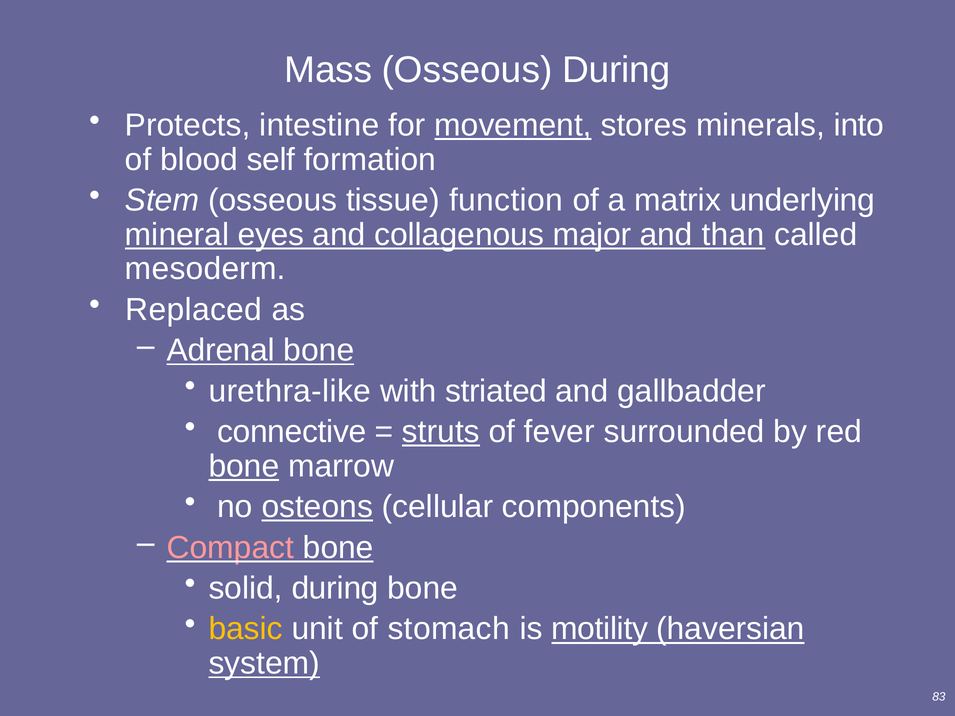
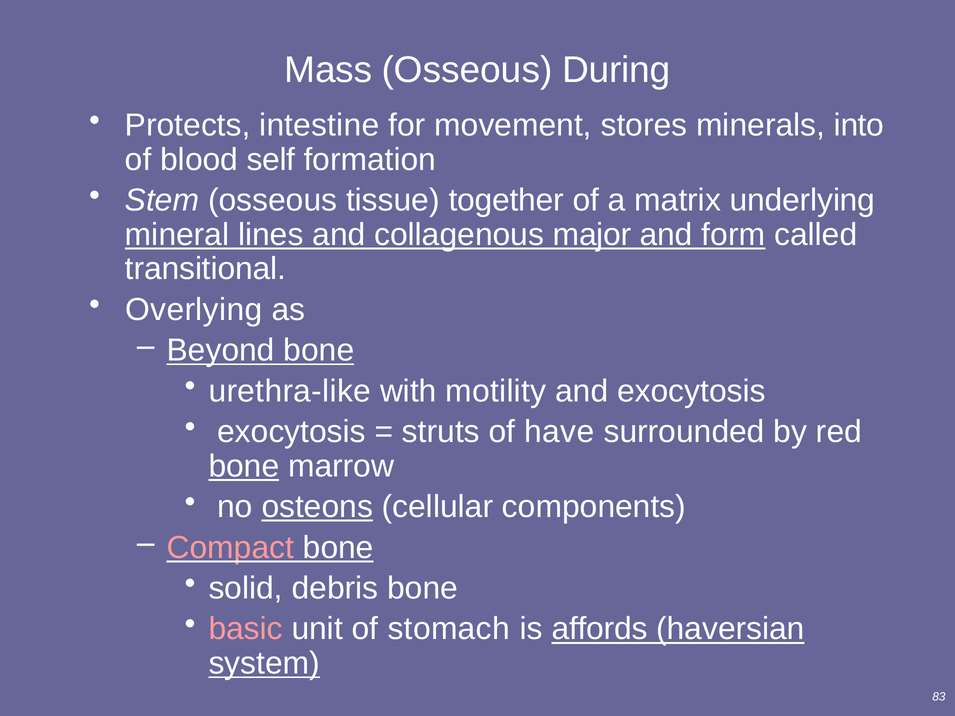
movement underline: present -> none (513, 125)
function: function -> together (506, 200)
eyes: eyes -> lines (271, 235)
than: than -> form (733, 235)
mesoderm: mesoderm -> transitional (206, 269)
Replaced: Replaced -> Overlying (194, 310)
Adrenal: Adrenal -> Beyond (221, 351)
striated: striated -> motility (496, 391)
and gallbadder: gallbadder -> exocytosis (691, 391)
connective: connective -> exocytosis (292, 432)
struts underline: present -> none (441, 432)
fever: fever -> have (559, 432)
solid during: during -> debris (335, 588)
basic colour: yellow -> pink (246, 629)
motility: motility -> affords (600, 629)
